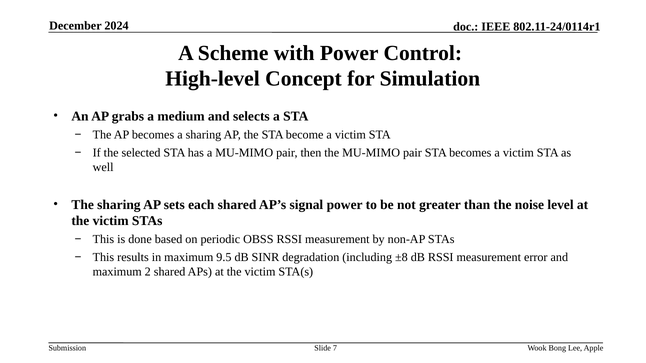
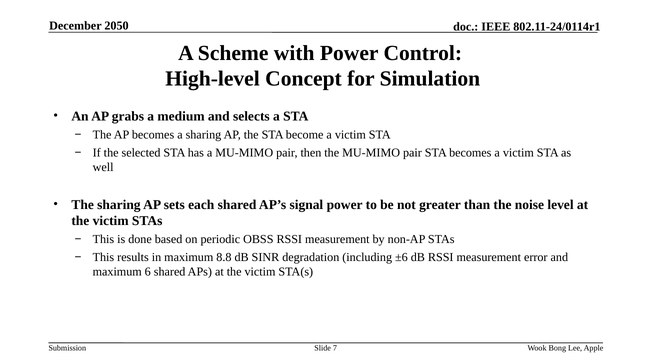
2024: 2024 -> 2050 (117, 26)
9.5: 9.5 -> 8.8 (224, 258)
±8: ±8 -> ±6 (401, 258)
2: 2 -> 6 (148, 272)
